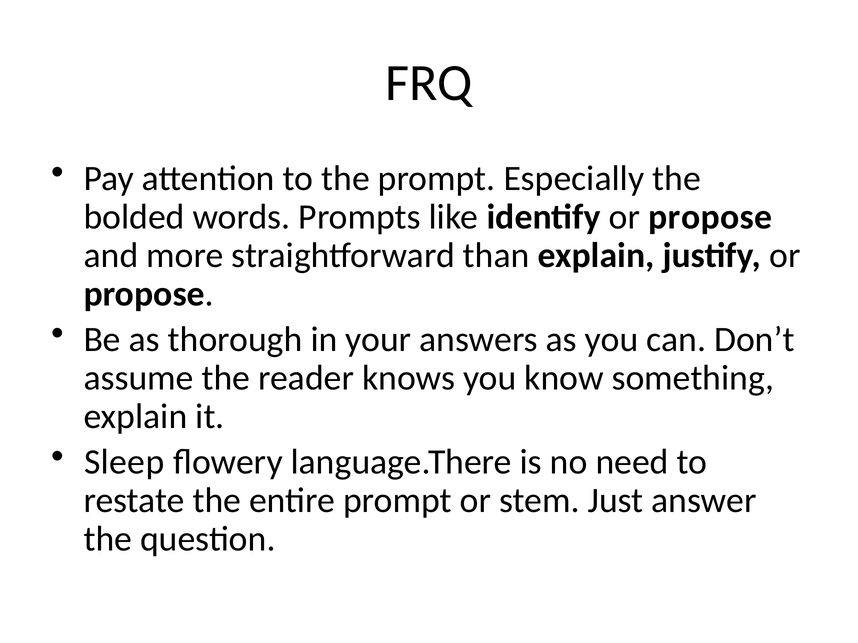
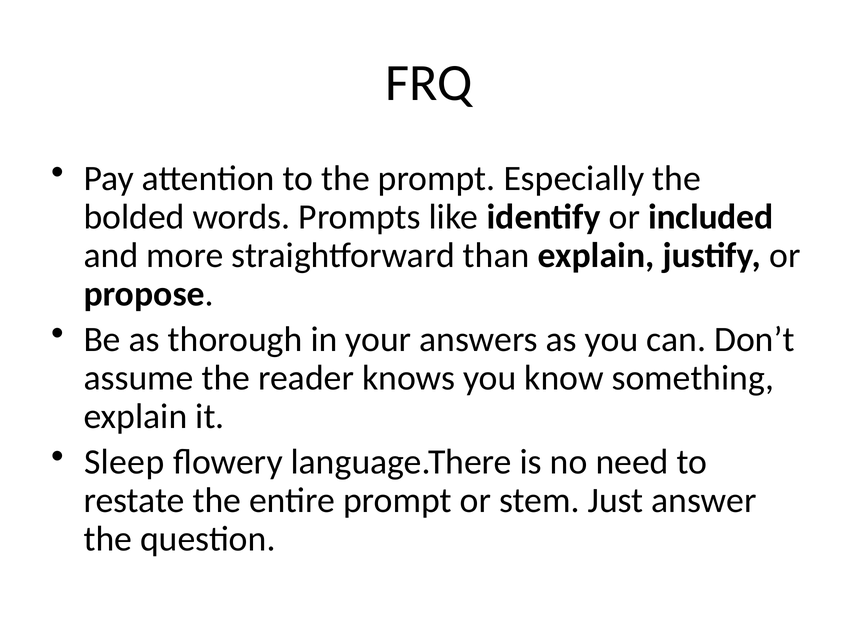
identify or propose: propose -> included (711, 217)
